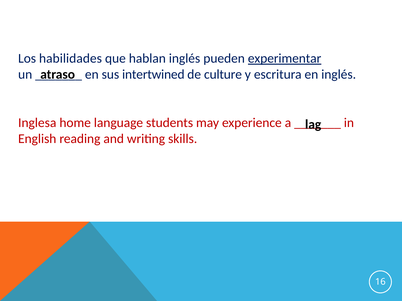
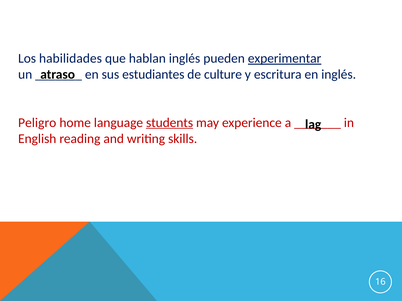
intertwined: intertwined -> estudiantes (153, 75)
Inglesa: Inglesa -> Peligro (37, 123)
students underline: none -> present (170, 123)
